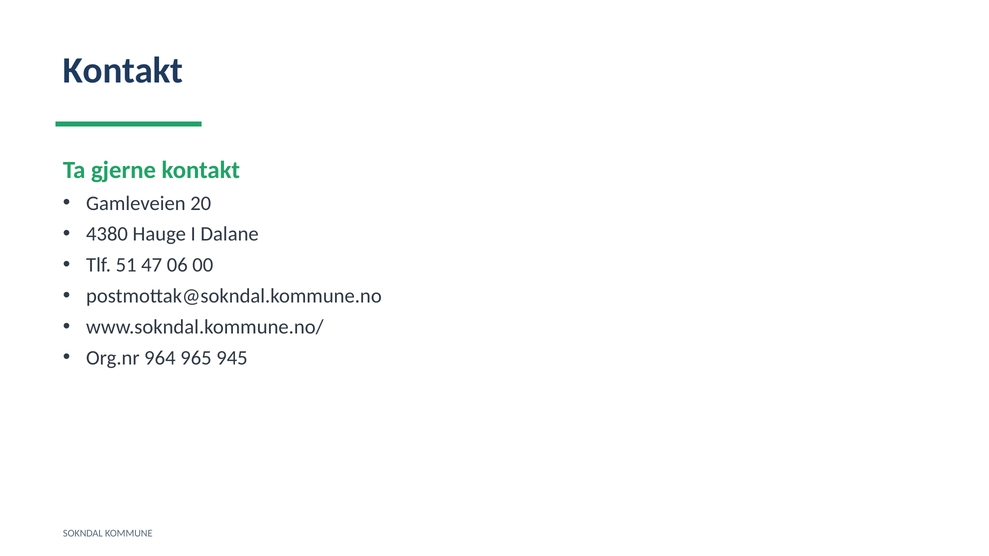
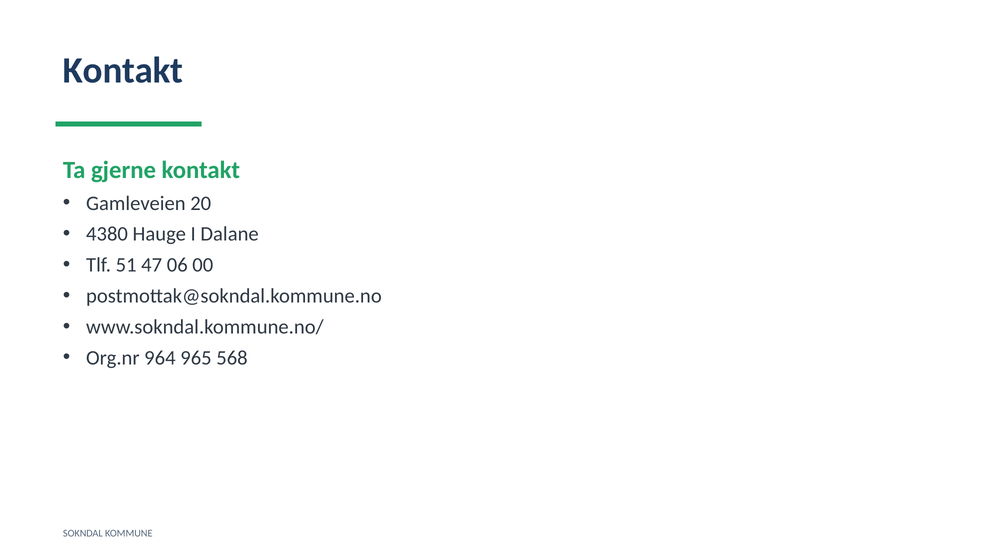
945: 945 -> 568 (232, 358)
